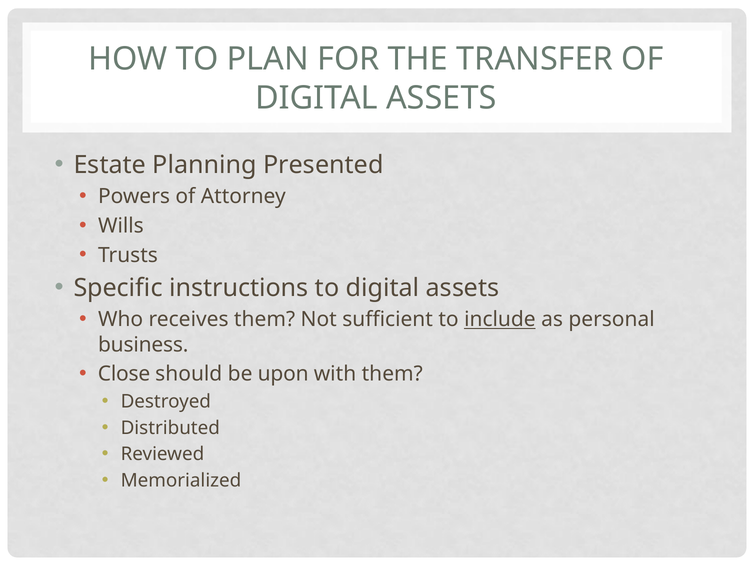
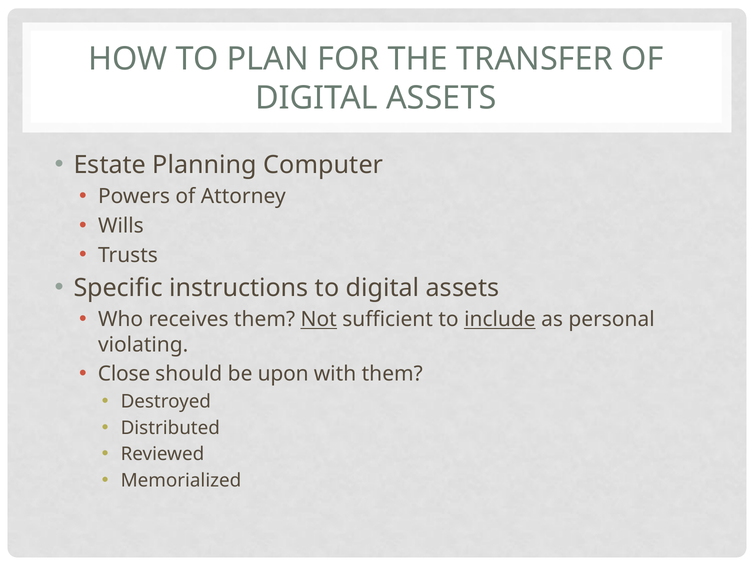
Presented: Presented -> Computer (323, 165)
Not underline: none -> present (319, 320)
business: business -> violating (143, 345)
